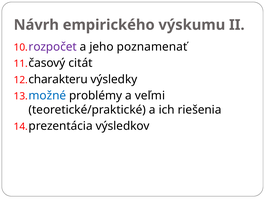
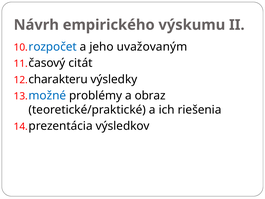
rozpočet colour: purple -> blue (53, 47)
poznamenať: poznamenať -> uvažovaným (152, 47)
veľmi: veľmi -> obraz (150, 95)
